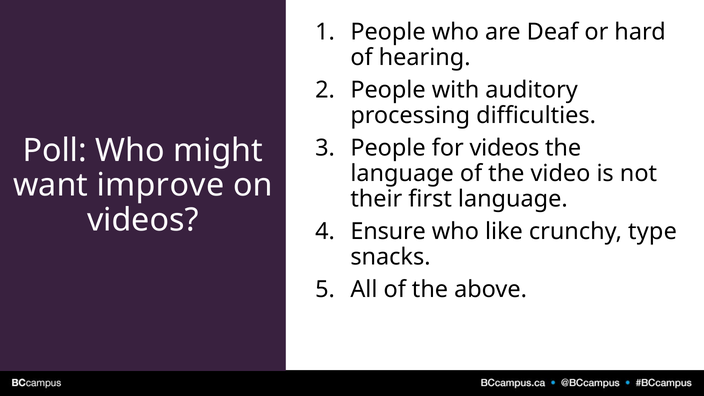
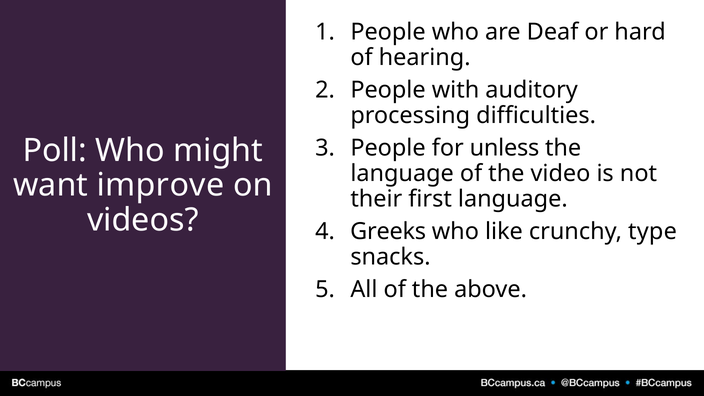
for videos: videos -> unless (504, 148)
Ensure: Ensure -> Greeks (388, 231)
